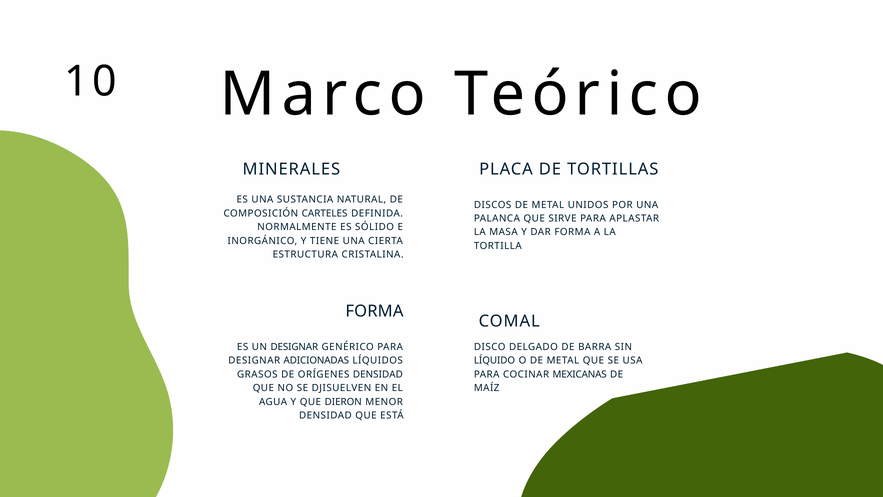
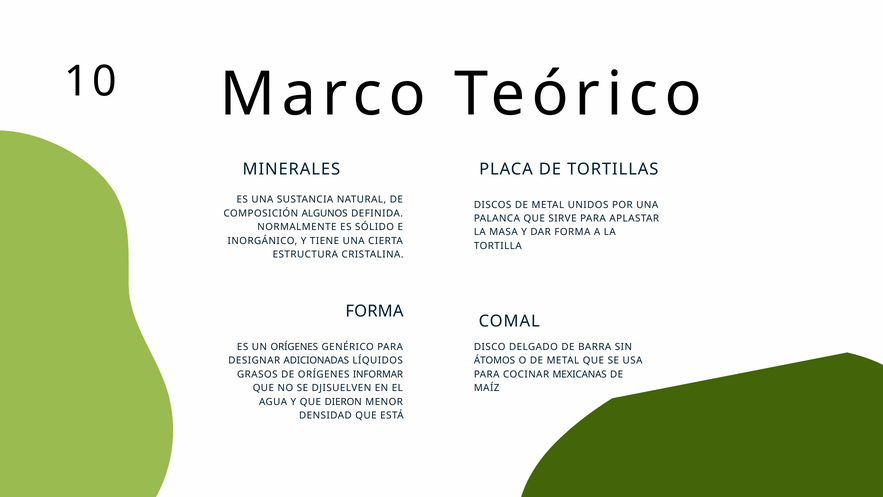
CARTELES: CARTELES -> ALGUNOS (325, 213)
UN DESIGNAR: DESIGNAR -> ORÍGENES (294, 347)
LÍQUIDO: LÍQUIDO -> ÁTOMOS (494, 361)
ORÍGENES DENSIDAD: DENSIDAD -> INFORMAR (378, 374)
